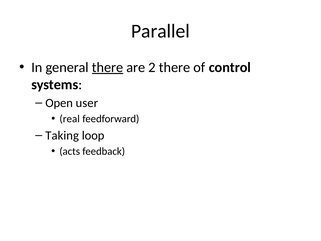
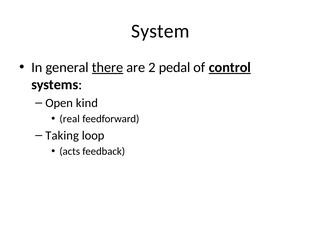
Parallel: Parallel -> System (160, 31)
2 there: there -> pedal (175, 67)
control underline: none -> present (230, 67)
user: user -> kind (87, 103)
